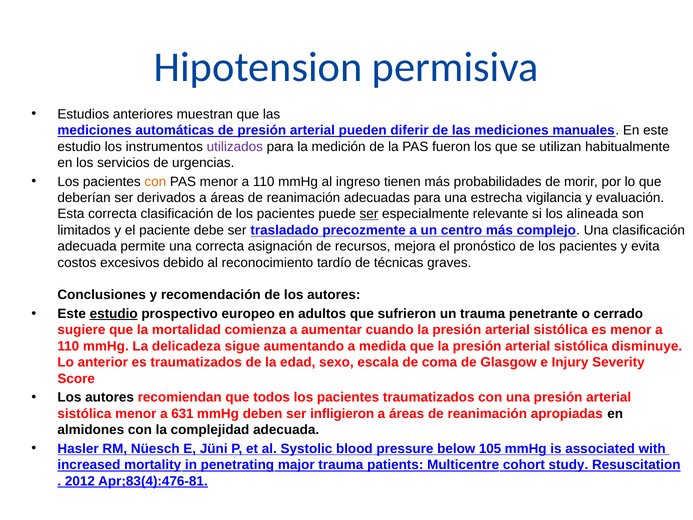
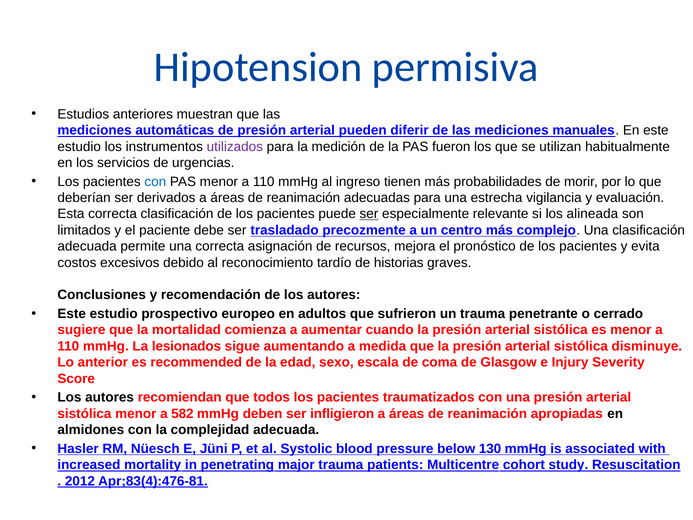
con colour: orange -> blue (155, 182)
técnicas: técnicas -> historias (399, 262)
estudio underline: present -> none (114, 314)
delicadeza: delicadeza -> lesionados (186, 346)
es traumatizados: traumatizados -> recommended (196, 362)
631: 631 -> 582 (182, 413)
105: 105 -> 130 (490, 449)
